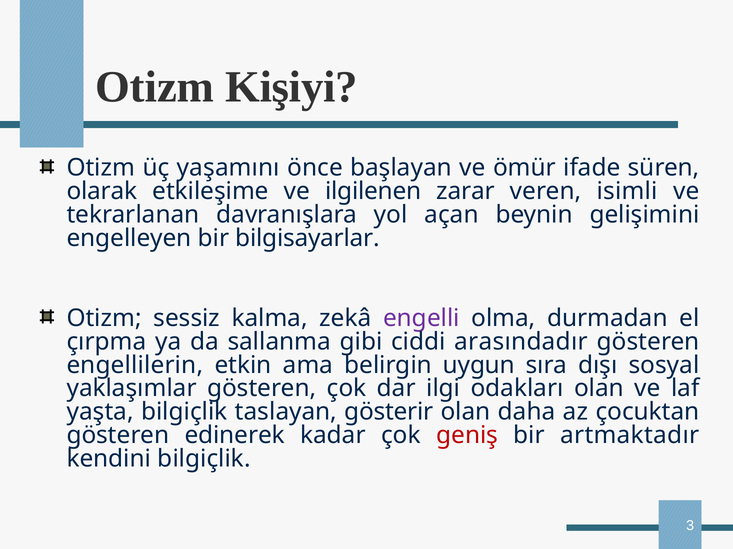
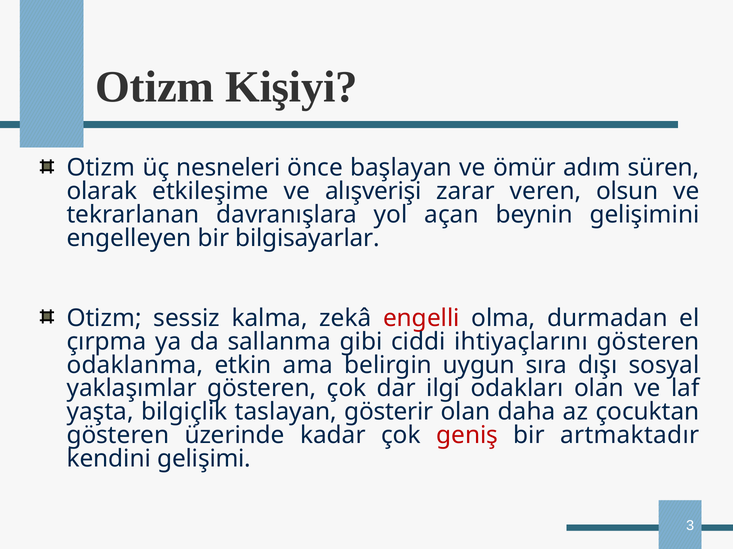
yaşamını: yaşamını -> nesneleri (228, 168)
ifade: ifade -> adım (592, 168)
ilgilenen: ilgilenen -> alışverişi (373, 191)
isimli: isimli -> olsun (627, 191)
engelli colour: purple -> red (421, 319)
arasındadır: arasındadır -> ihtiyaçlarını (521, 342)
engellilerin: engellilerin -> odaklanma (135, 365)
edinerek: edinerek -> üzerinde (235, 436)
kendini bilgiçlik: bilgiçlik -> gelişimi (204, 459)
